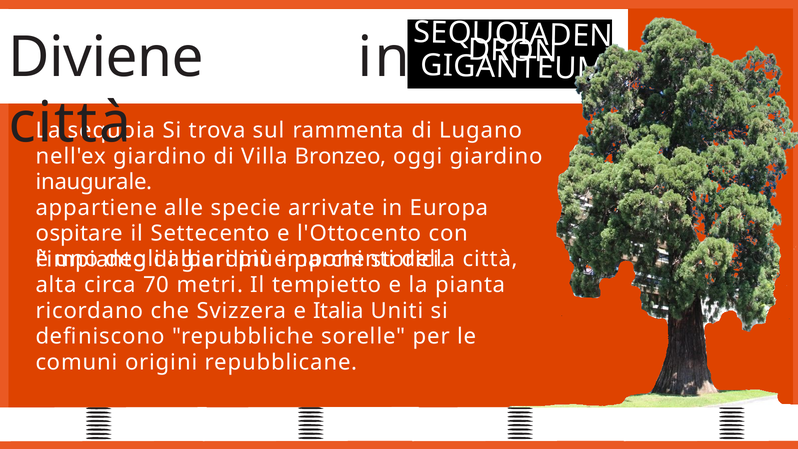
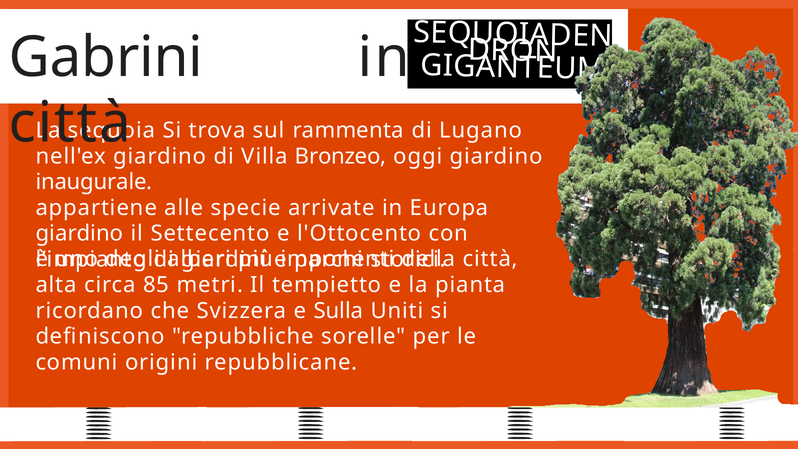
Diviene: Diviene -> Gabrini (106, 58)
ospitare: ospitare -> giardino (80, 234)
70: 70 -> 85 (156, 285)
Italia: Italia -> Sulla (338, 311)
